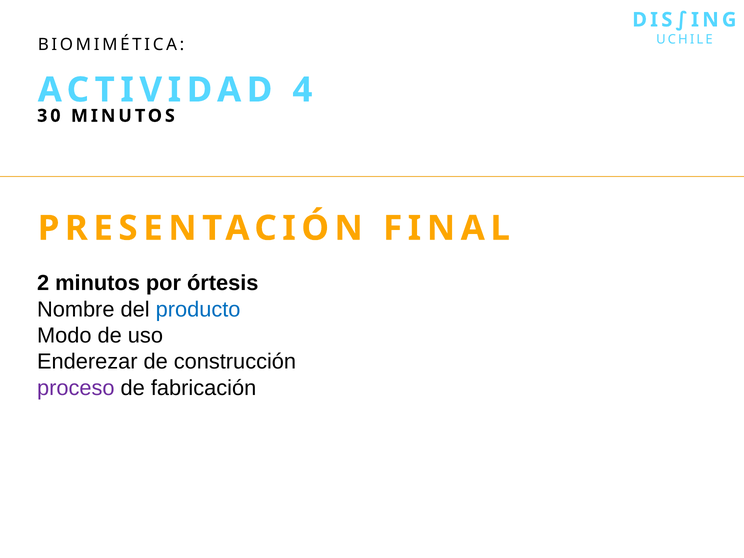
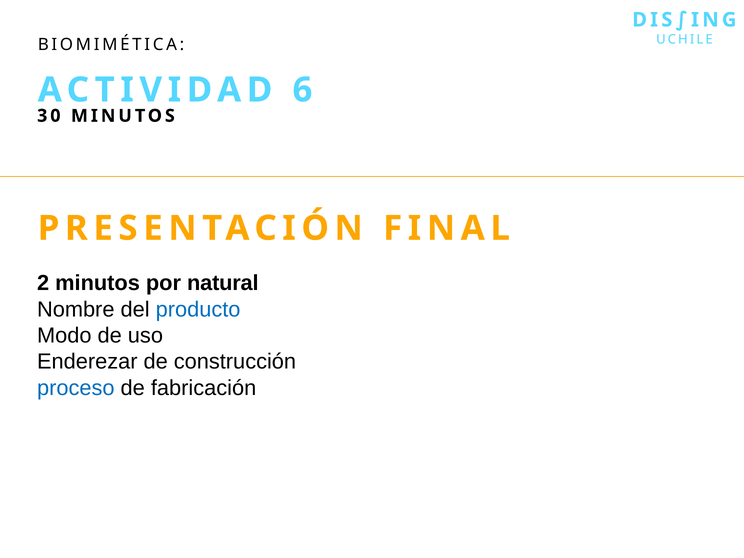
4: 4 -> 6 (302, 90)
órtesis: órtesis -> natural (223, 283)
proceso colour: purple -> blue (76, 388)
